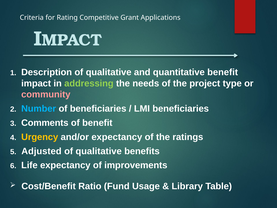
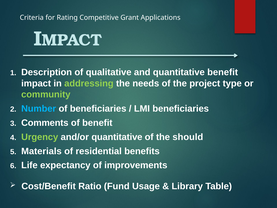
community colour: pink -> light green (46, 94)
Urgency colour: yellow -> light green (40, 137)
and/or expectancy: expectancy -> quantitative (117, 137)
ratings: ratings -> should (188, 137)
Adjusted: Adjusted -> Materials (41, 151)
qualitative: qualitative -> residential (99, 151)
